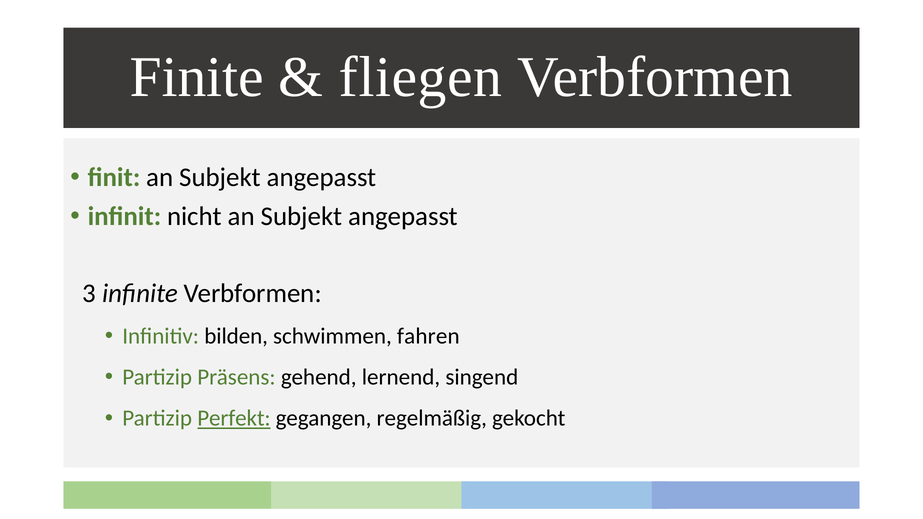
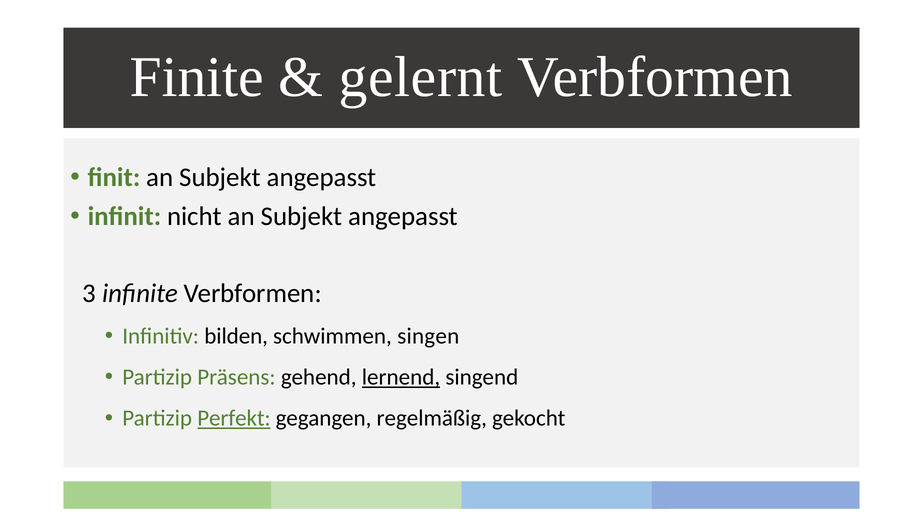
fliegen: fliegen -> gelernt (421, 77)
fahren: fahren -> singen (428, 336)
lernend underline: none -> present (401, 377)
